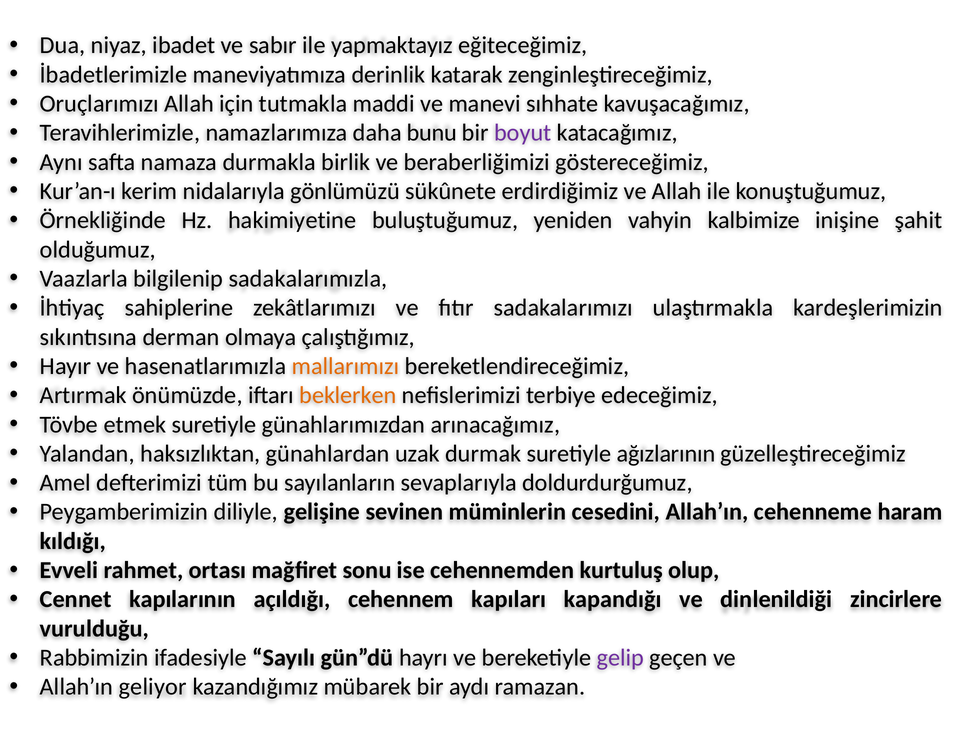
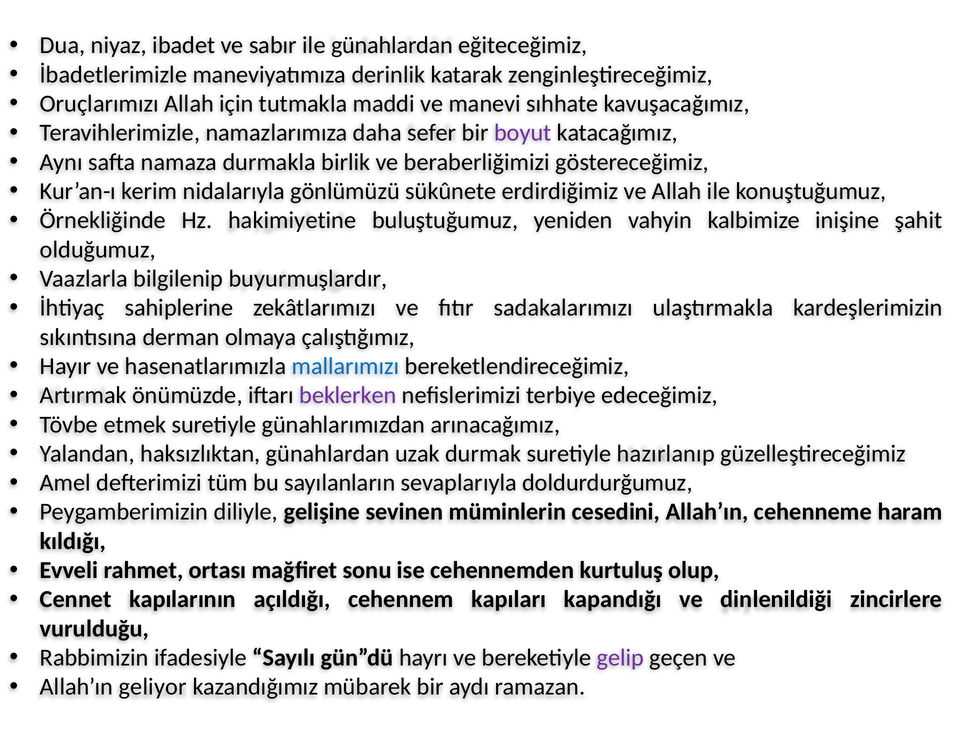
ile yapmaktayız: yapmaktayız -> günahlardan (392, 45)
bunu: bunu -> sefer (432, 133)
sadakalarımızla: sadakalarımızla -> buyurmuşlardır (308, 279)
mallarımızı colour: orange -> blue (346, 366)
beklerken colour: orange -> purple (348, 395)
ağızlarının: ağızlarının -> hazırlanıp (666, 454)
